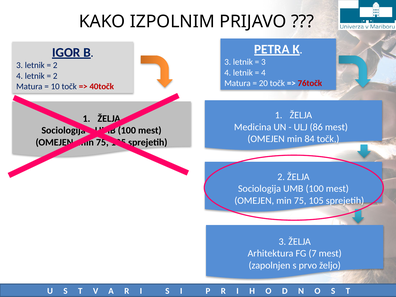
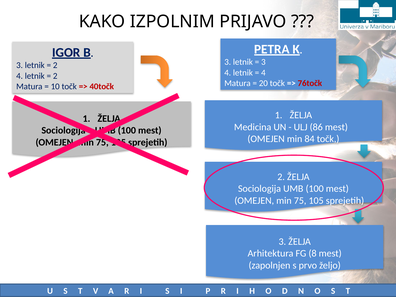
7: 7 -> 8 (313, 253)
